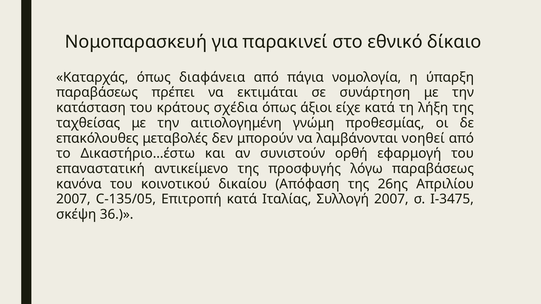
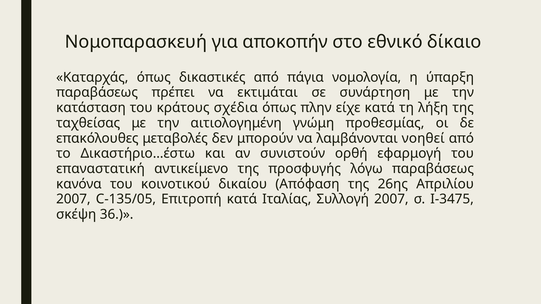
παρακινεί: παρακινεί -> αποκοπήν (285, 42)
διαφάνεια: διαφάνεια -> δικαστικές (212, 77)
άξιοι: άξιοι -> πλην (316, 108)
